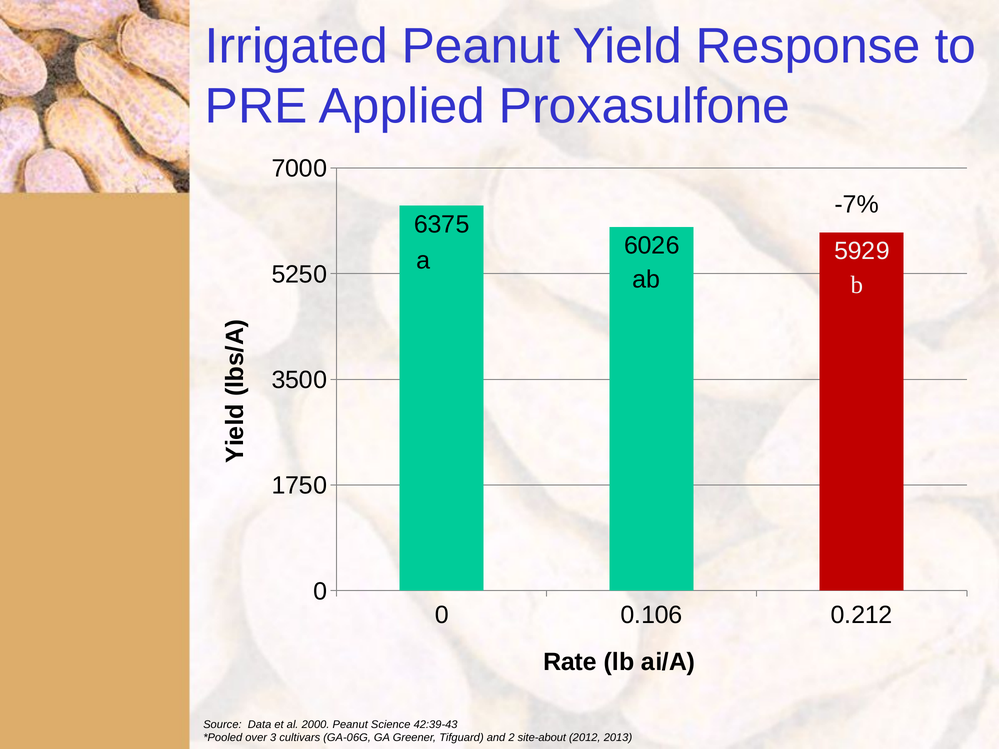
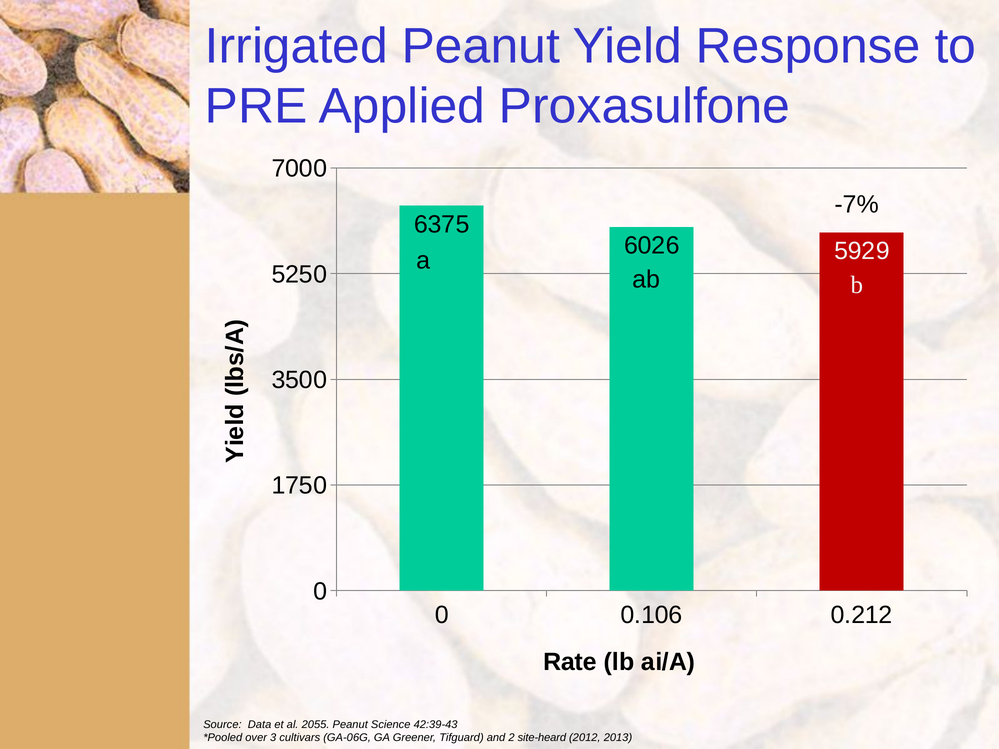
2000: 2000 -> 2055 (316, 725)
site-about: site-about -> site-heard (542, 738)
